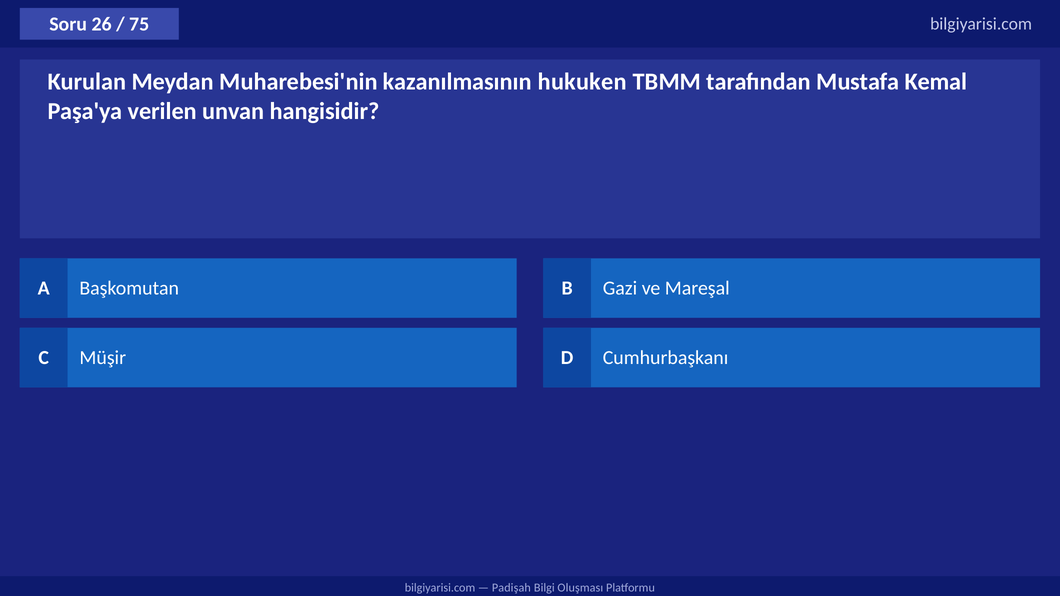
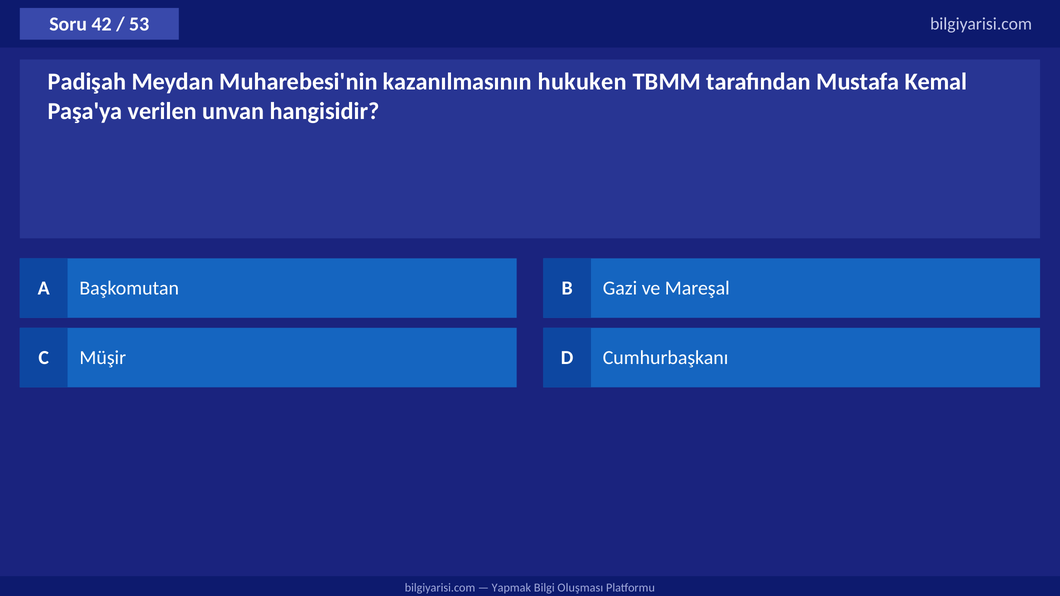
26: 26 -> 42 (102, 24)
75: 75 -> 53 (139, 24)
Kurulan: Kurulan -> Padişah (87, 82)
Padişah: Padişah -> Yapmak (511, 588)
